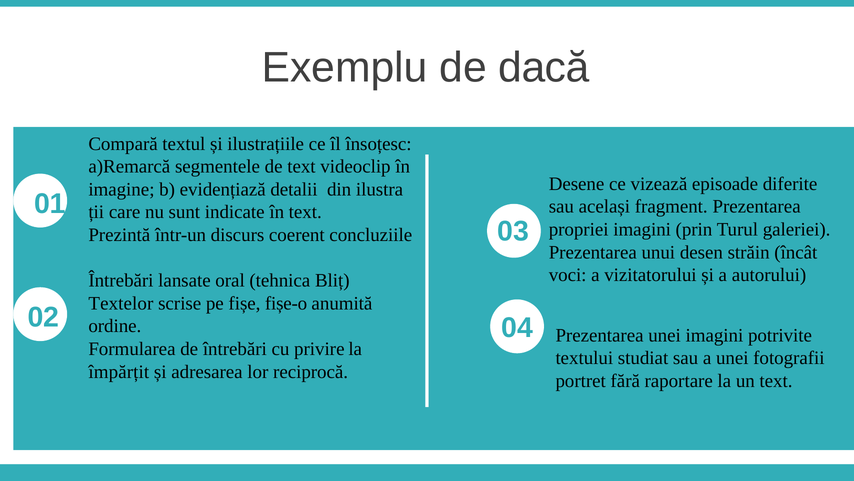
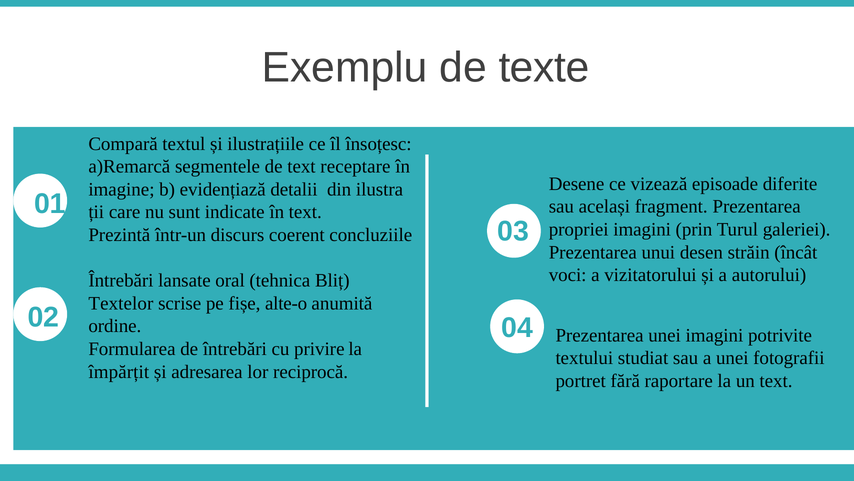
dacă: dacă -> texte (544, 67)
videoclip: videoclip -> receptare (355, 166)
fișe-o: fișe-o -> alte-o (286, 303)
